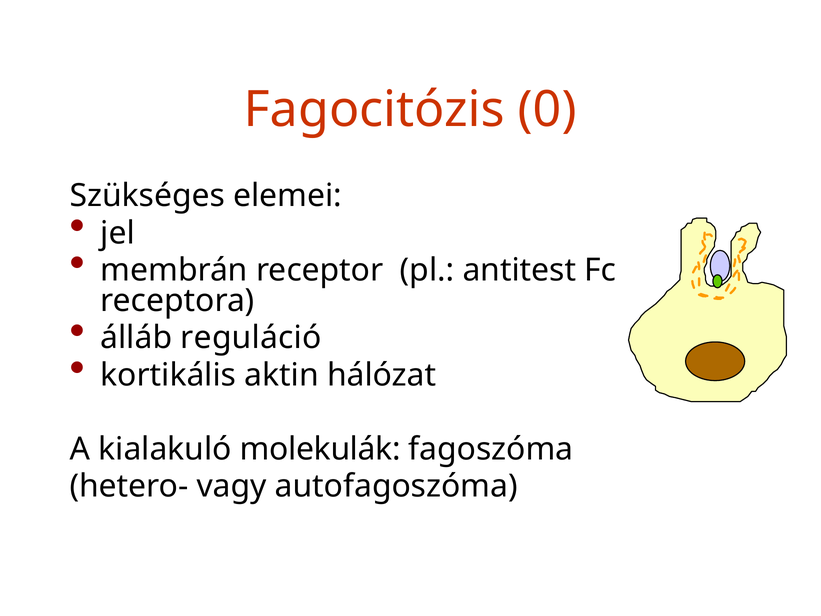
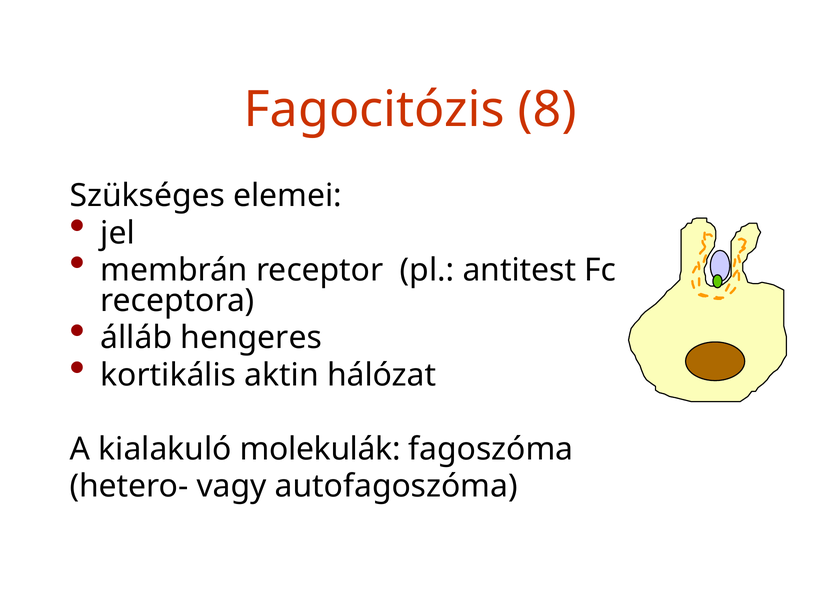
0: 0 -> 8 (547, 110)
reguláció: reguláció -> hengeres (251, 338)
